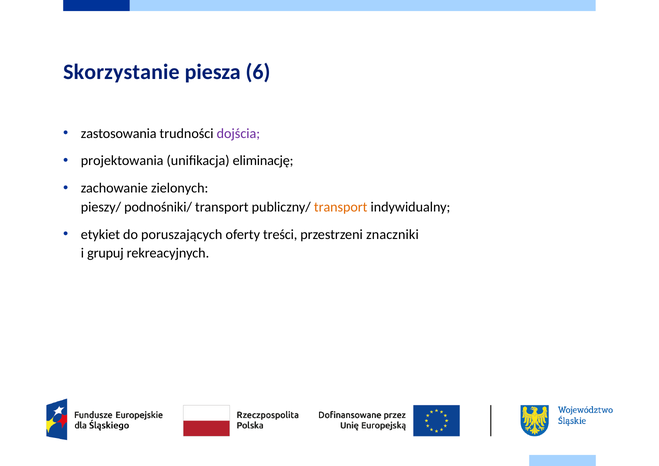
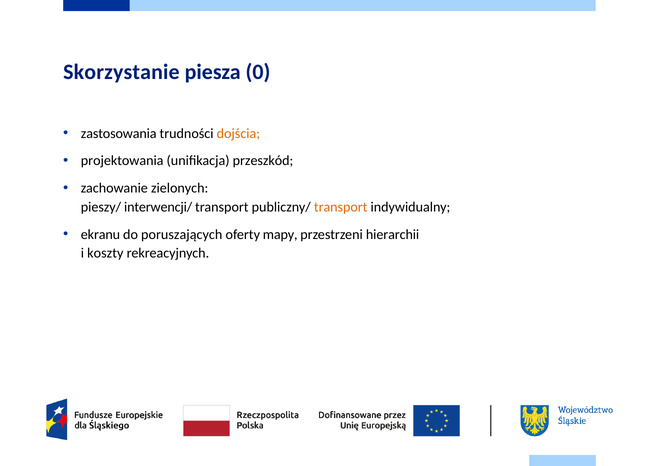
6: 6 -> 0 (258, 72)
dojścia colour: purple -> orange (238, 133)
eliminację: eliminację -> przeszkód (263, 161)
podnośniki/: podnośniki/ -> interwencji/ (158, 207)
etykiet: etykiet -> ekranu (100, 234)
treści: treści -> mapy (280, 234)
znaczniki: znaczniki -> hierarchii (393, 234)
grupuj: grupuj -> koszty (105, 253)
